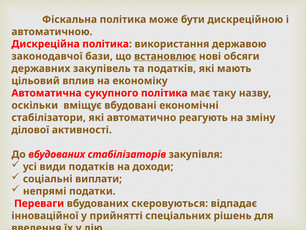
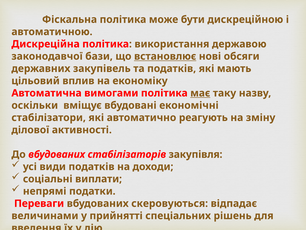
сукупного: сукупного -> вимогами (111, 93)
має underline: none -> present (200, 93)
інноваційної: інноваційної -> величинами (45, 215)
